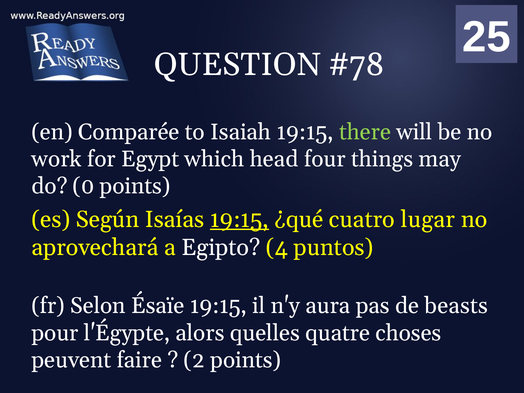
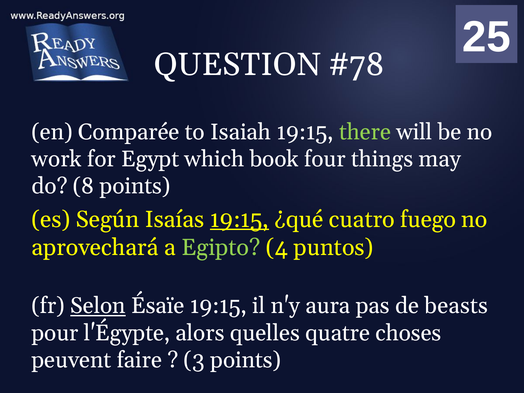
head: head -> book (274, 159)
0: 0 -> 8 (84, 186)
lugar: lugar -> fuego (428, 219)
Egipto colour: white -> light green (221, 247)
Selon underline: none -> present (98, 306)
2: 2 -> 3 (194, 360)
